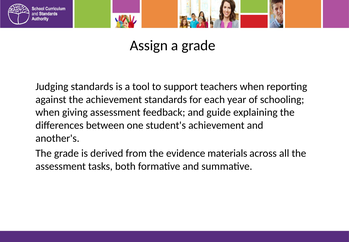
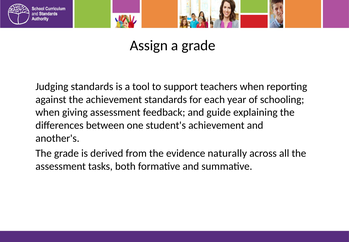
materials: materials -> naturally (227, 153)
